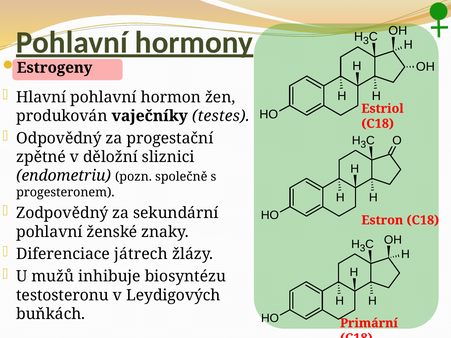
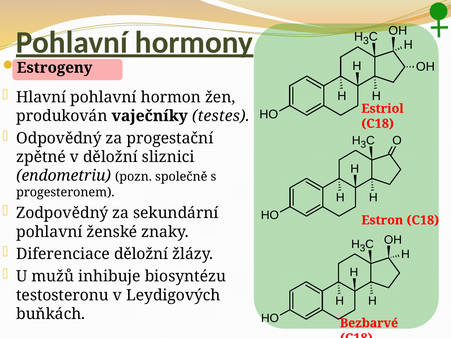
Diferenciace játrech: játrech -> děložní (141, 254)
Primární: Primární -> Bezbarvé (369, 323)
